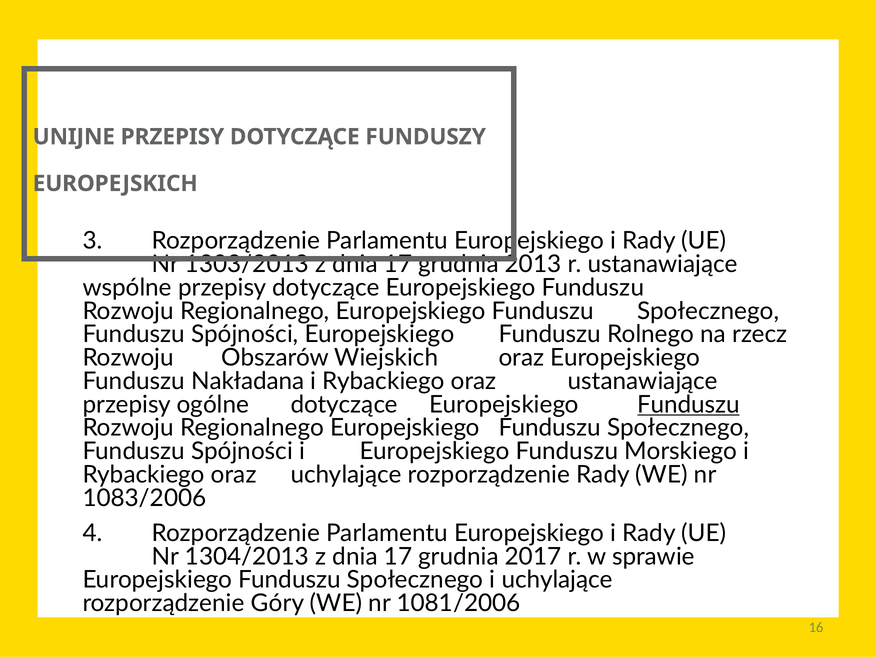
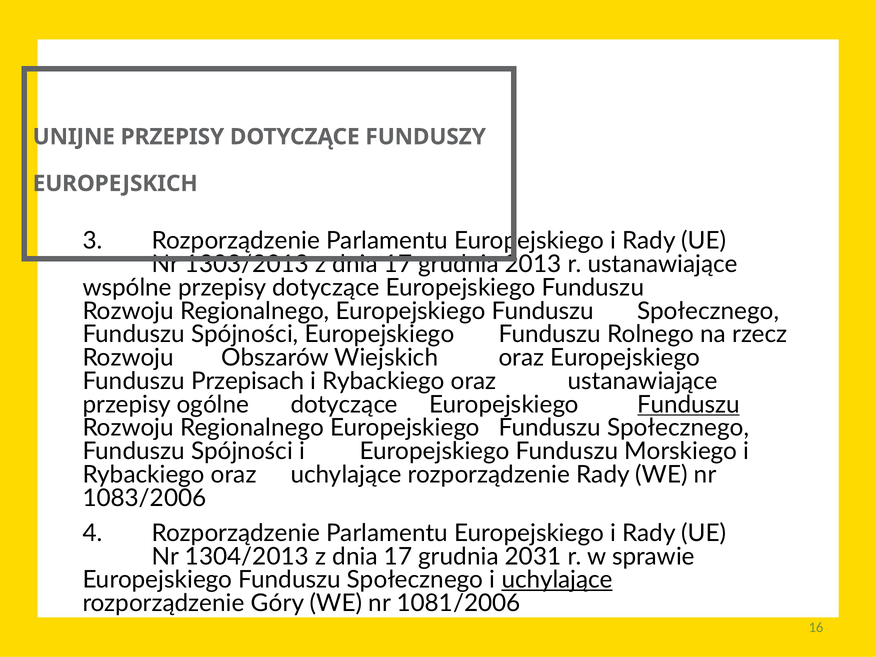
Nakładana: Nakładana -> Przepisach (248, 381)
2017: 2017 -> 2031 (533, 557)
uchylające underline: none -> present (557, 580)
